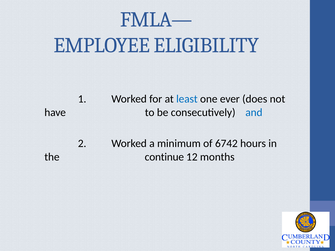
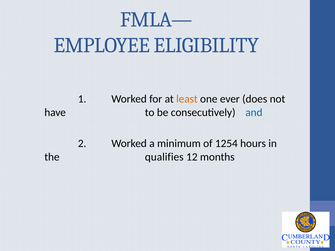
least colour: blue -> orange (187, 99)
6742: 6742 -> 1254 (226, 144)
continue: continue -> qualifies (164, 157)
